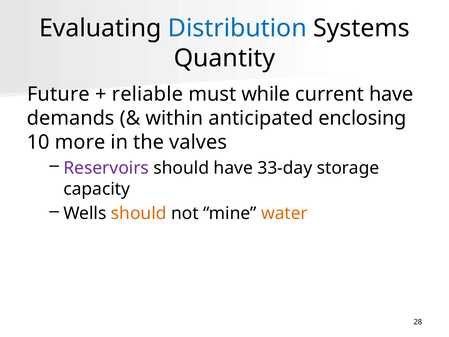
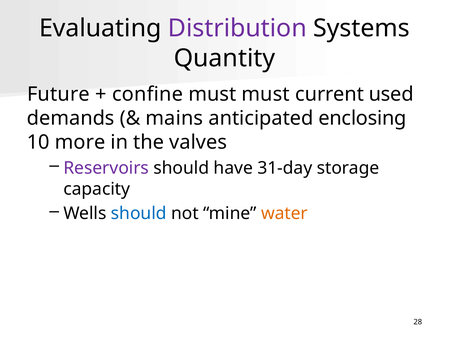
Distribution colour: blue -> purple (237, 28)
reliable: reliable -> confine (148, 94)
must while: while -> must (266, 94)
current have: have -> used (391, 94)
within: within -> mains (174, 118)
33-day: 33-day -> 31-day (285, 168)
should colour: orange -> blue (139, 213)
